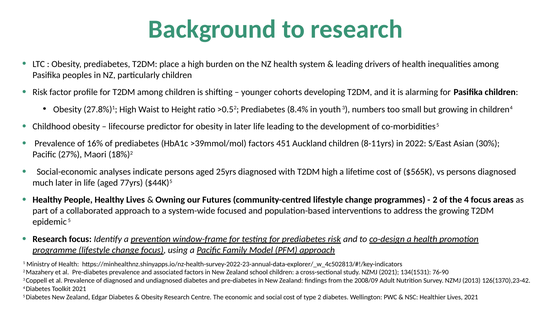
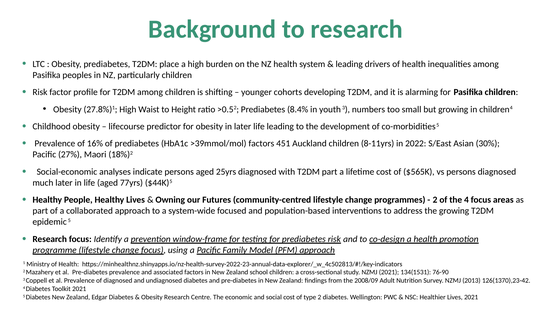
T2DM high: high -> part (330, 172)
